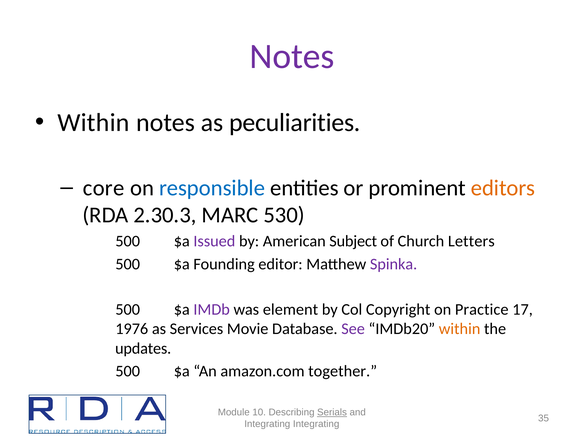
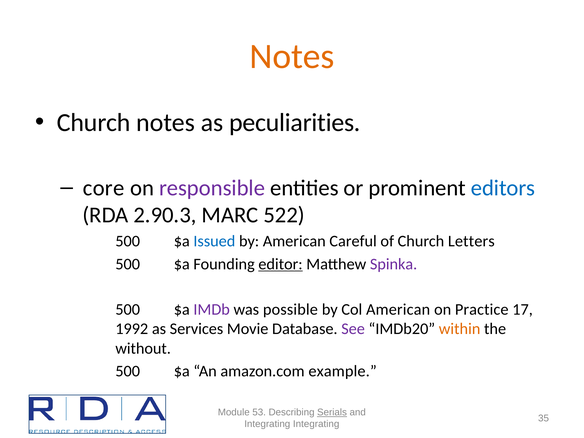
Notes colour: purple -> orange (292, 57)
Within: Within -> Church (94, 123)
responsible colour: blue -> purple (212, 188)
editors colour: orange -> blue (503, 188)
2.30.3: 2.30.3 -> 2.90.3 (165, 215)
530: 530 -> 522 (284, 215)
Issued colour: purple -> blue (214, 241)
Subject: Subject -> Careful (353, 241)
editor underline: none -> present (281, 264)
element: element -> possible (290, 309)
Col Copyright: Copyright -> American (398, 309)
1976: 1976 -> 1992 (132, 329)
updates: updates -> without (143, 348)
together: together -> example (343, 371)
10: 10 -> 53 (259, 412)
